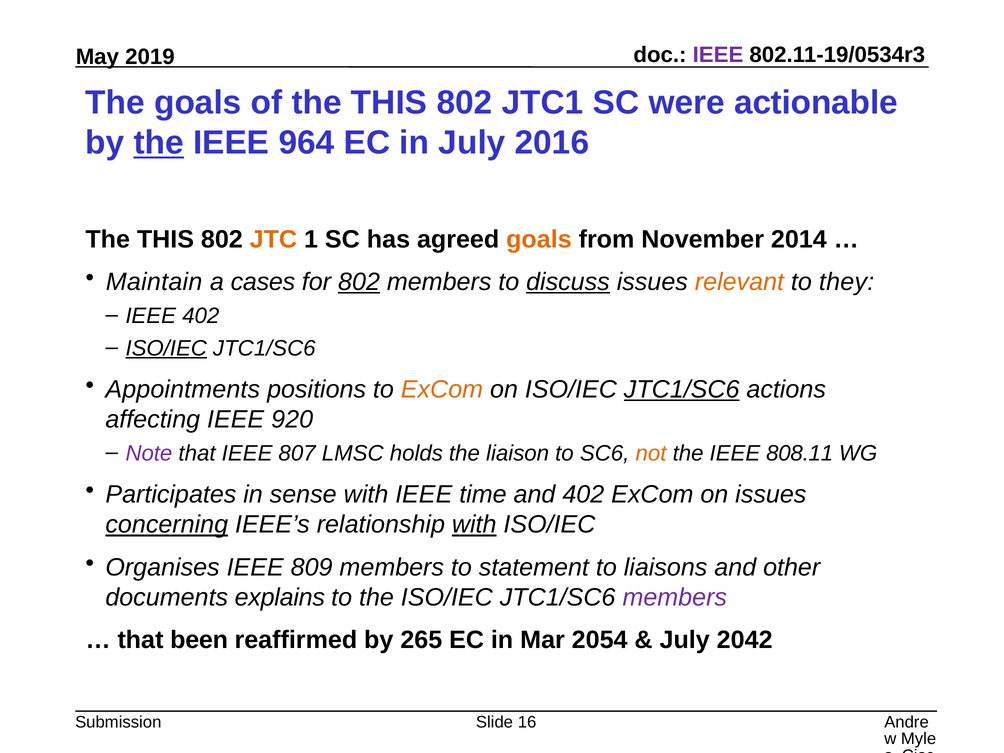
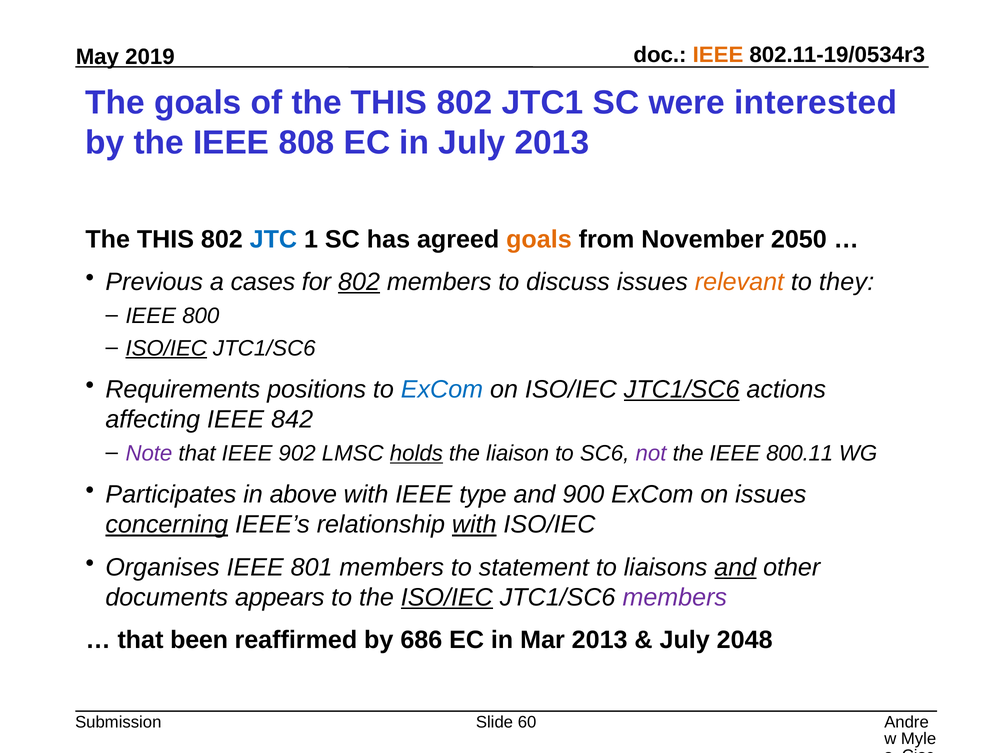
IEEE colour: purple -> orange (718, 55)
actionable: actionable -> interested (816, 103)
the underline: present -> none (159, 143)
964: 964 -> 808 (307, 143)
July 2016: 2016 -> 2013 (552, 143)
JTC colour: orange -> blue (273, 239)
2014: 2014 -> 2050 (799, 239)
Maintain: Maintain -> Previous (154, 282)
discuss underline: present -> none (568, 282)
IEEE 402: 402 -> 800 (201, 316)
Appointments: Appointments -> Requirements (183, 389)
ExCom colour: orange -> blue (442, 389)
920: 920 -> 842 (292, 420)
807: 807 -> 902 (297, 453)
holds underline: none -> present (416, 453)
not colour: orange -> purple (651, 453)
808.11: 808.11 -> 800.11 (800, 453)
sense: sense -> above (303, 495)
time: time -> type (483, 495)
and 402: 402 -> 900 (583, 495)
809: 809 -> 801 (312, 567)
and underline: none -> present (735, 567)
explains: explains -> appears (280, 598)
ISO/IEC underline: none -> present (447, 598)
265: 265 -> 686 (421, 640)
Mar 2054: 2054 -> 2013 (600, 640)
2042: 2042 -> 2048 (745, 640)
16: 16 -> 60 (527, 722)
